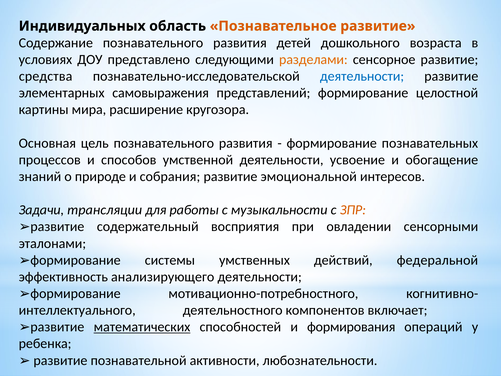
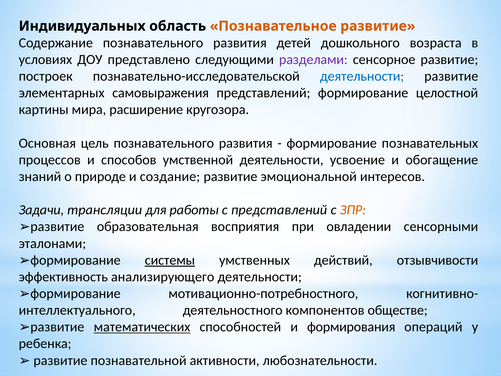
разделами colour: orange -> purple (313, 59)
средства: средства -> построек (46, 76)
собрания: собрания -> создание (170, 176)
с музыкальности: музыкальности -> представлений (279, 210)
содержательный: содержательный -> образовательная (148, 227)
системы underline: none -> present (170, 260)
федеральной: федеральной -> отзывчивости (437, 260)
включает: включает -> обществе (398, 310)
